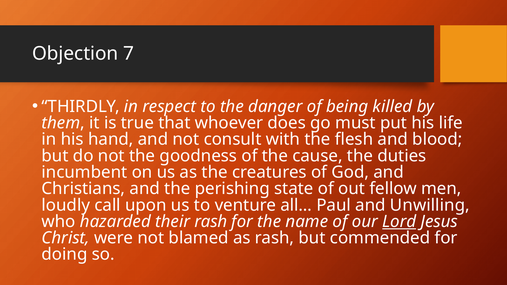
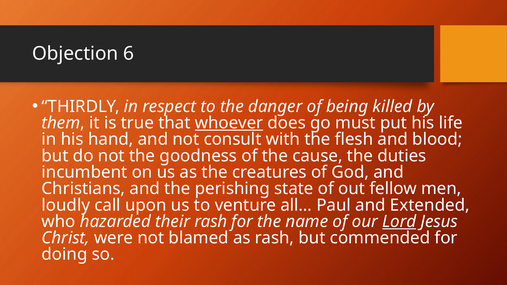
7: 7 -> 6 (129, 54)
whoever underline: none -> present (229, 123)
Unwilling: Unwilling -> Extended (430, 205)
